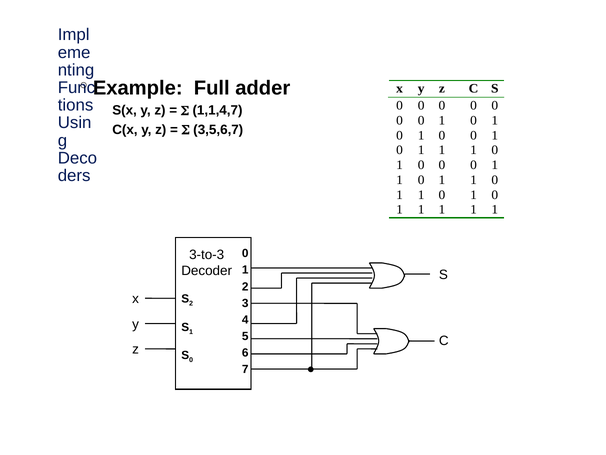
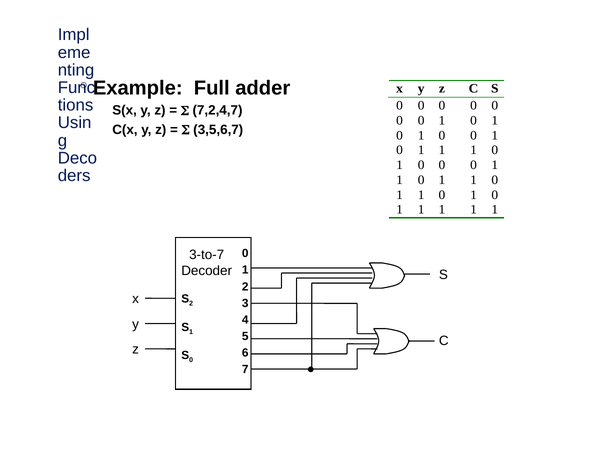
1,1,4,7: 1,1,4,7 -> 7,2,4,7 (218, 110)
3-to-3: 3-to-3 -> 3-to-7 (207, 254)
